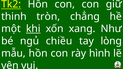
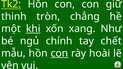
chiều: chiều -> chính (59, 41)
lòng: lòng -> chết (111, 41)
con underline: none -> present (59, 53)
hình: hình -> hoài (100, 53)
